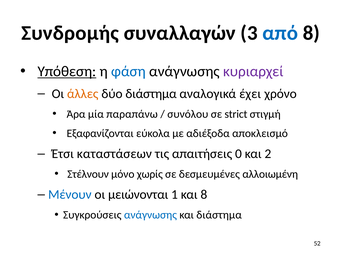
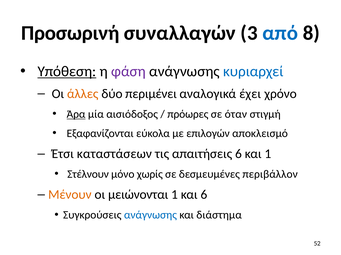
Συνδρομής: Συνδρομής -> Προσωρινή (70, 33)
φάση colour: blue -> purple (129, 72)
κυριαρχεί colour: purple -> blue (253, 72)
δύο διάστημα: διάστημα -> περιμένει (151, 94)
Άρα underline: none -> present (76, 114)
παραπάνω: παραπάνω -> αισιόδοξος (132, 114)
συνόλου: συνόλου -> πρόωρες (188, 114)
strict: strict -> όταν (236, 114)
αδιέξοδα: αδιέξοδα -> επιλογών (208, 134)
απαιτήσεις 0: 0 -> 6 (238, 154)
και 2: 2 -> 1 (268, 154)
αλλοιωμένη: αλλοιωμένη -> περιβάλλον (270, 175)
Μένουν colour: blue -> orange (70, 195)
και 8: 8 -> 6 (204, 195)
